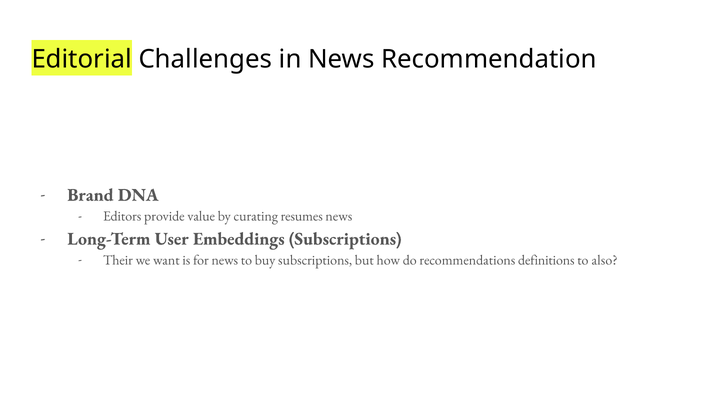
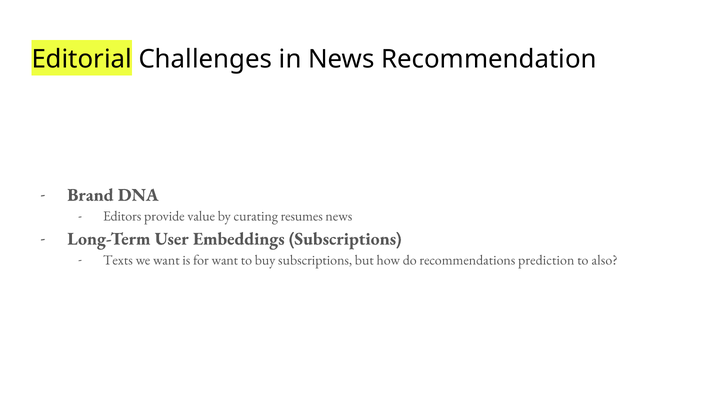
Their: Their -> Texts (118, 260)
for news: news -> want (225, 260)
definitions: definitions -> prediction (546, 260)
